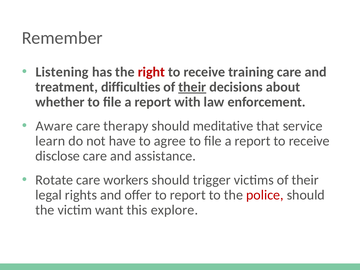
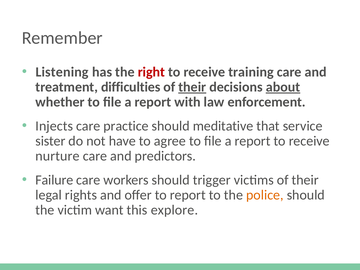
about underline: none -> present (283, 87)
Aware: Aware -> Injects (54, 126)
therapy: therapy -> practice (126, 126)
learn: learn -> sister (50, 141)
disclose: disclose -> nurture (58, 156)
assistance: assistance -> predictors (165, 156)
Rotate: Rotate -> Failure (54, 180)
police colour: red -> orange (265, 195)
